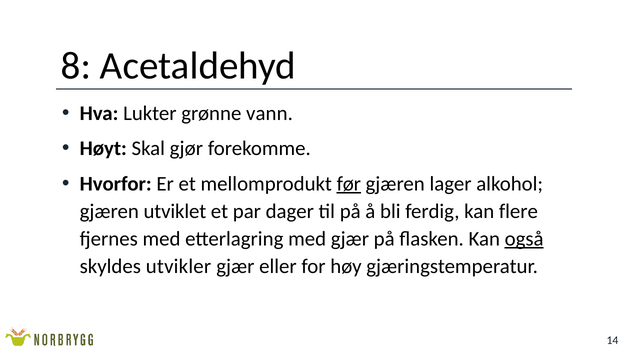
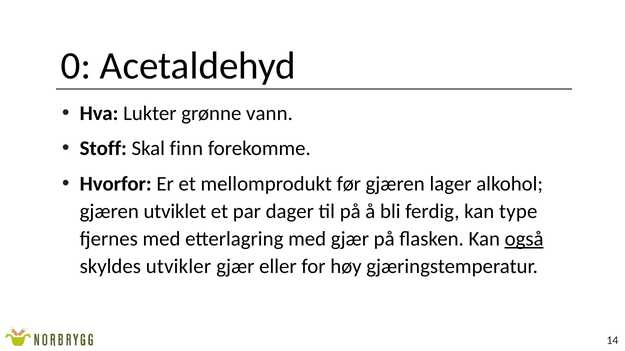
8: 8 -> 0 (76, 66)
Høyt: Høyt -> Stoff (103, 149)
gjør: gjør -> finn (186, 149)
før underline: present -> none (349, 184)
flere: flere -> type (518, 212)
